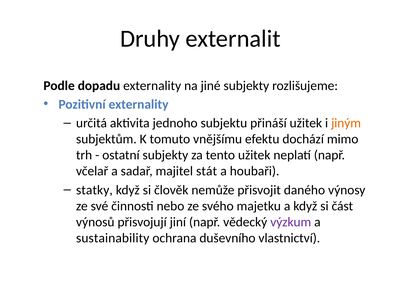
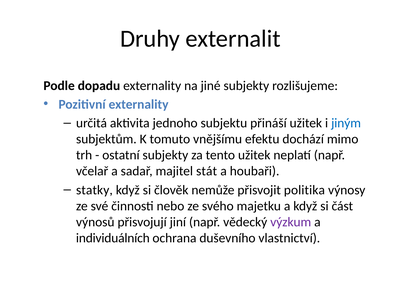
jiným colour: orange -> blue (346, 123)
daného: daného -> politika (304, 190)
sustainability: sustainability -> individuálních (113, 238)
